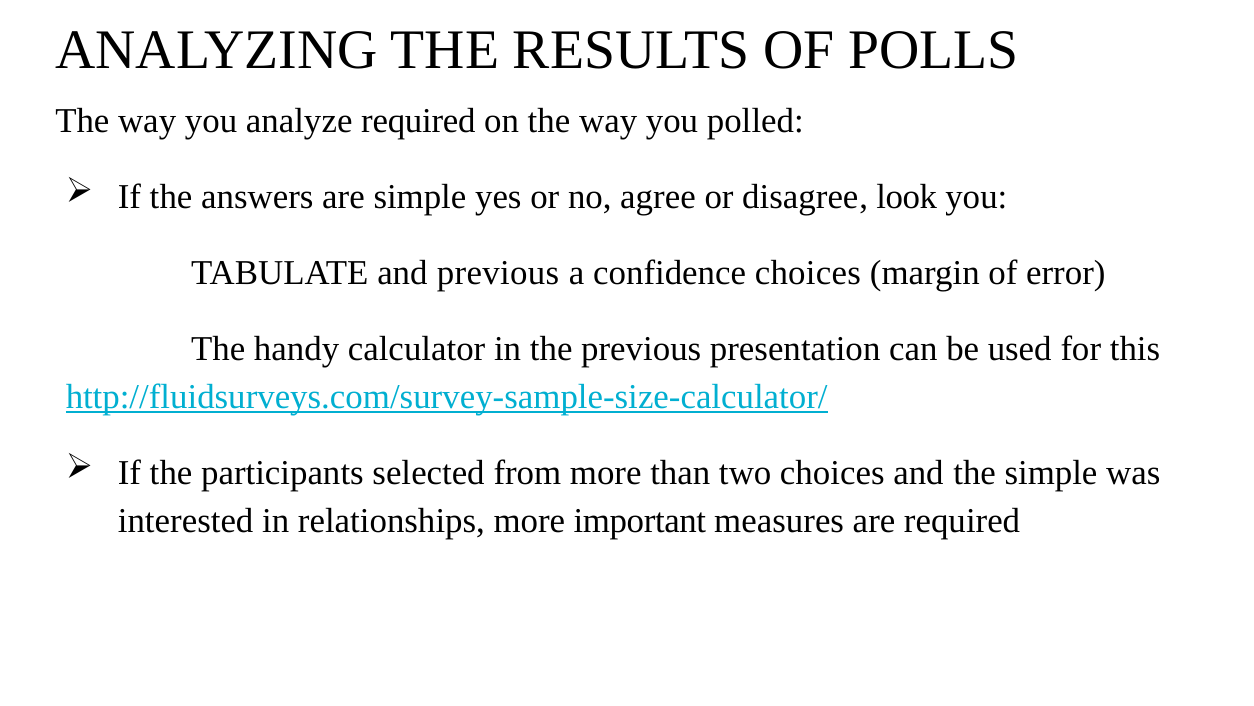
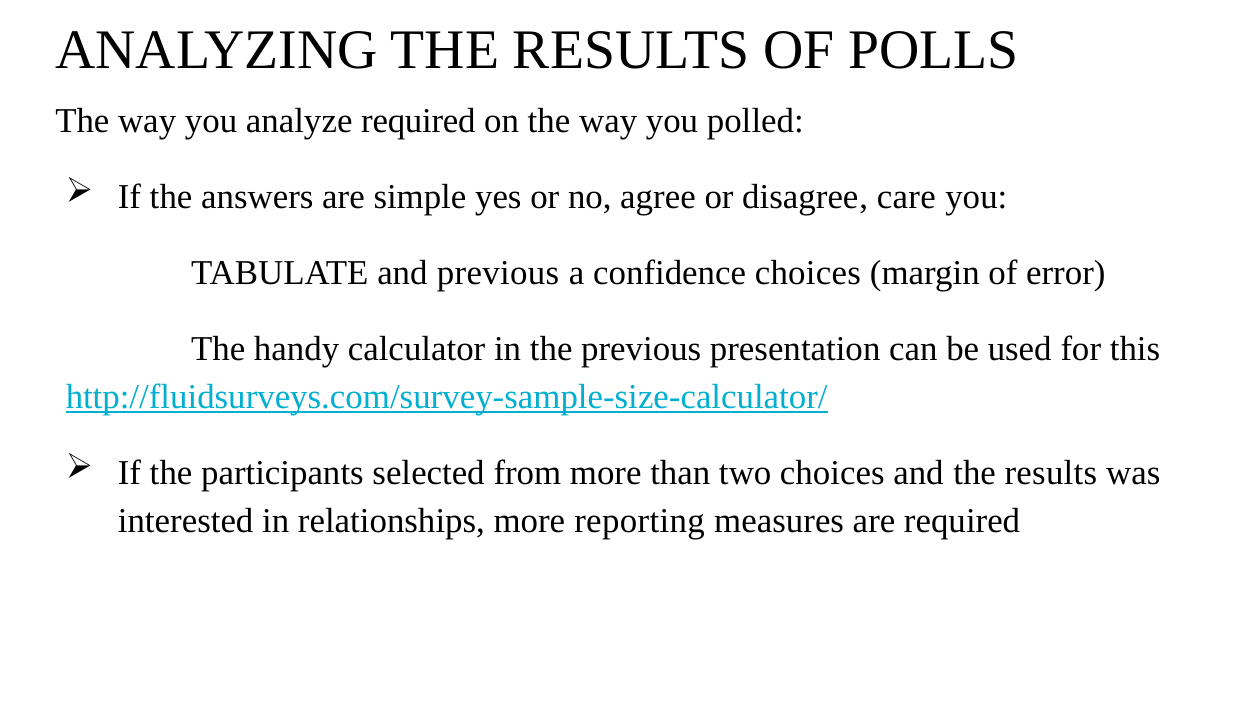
look: look -> care (906, 197)
and the simple: simple -> results (1051, 473)
important: important -> reporting (640, 521)
